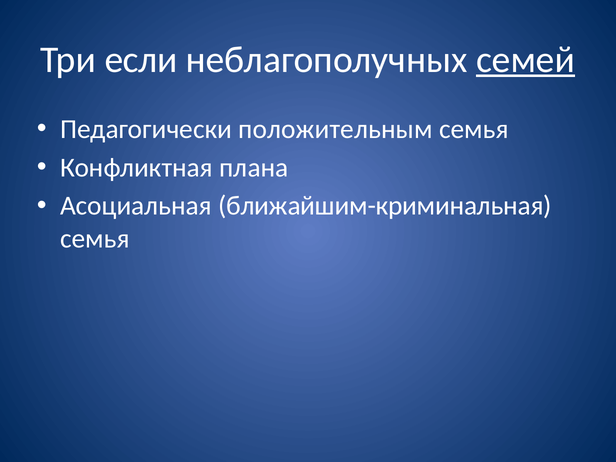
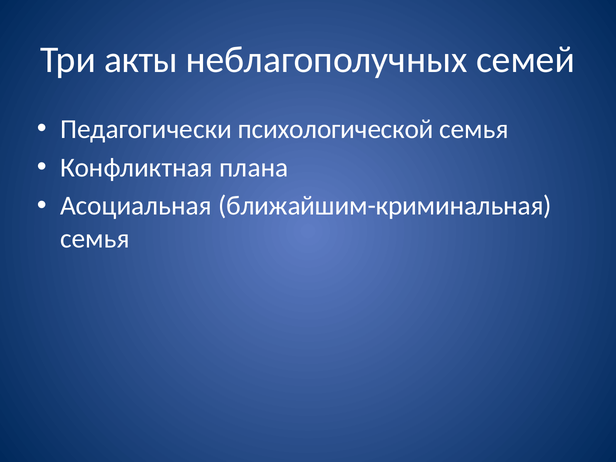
если: если -> акты (141, 60)
семей underline: present -> none (526, 60)
положительным: положительным -> психологической (336, 129)
